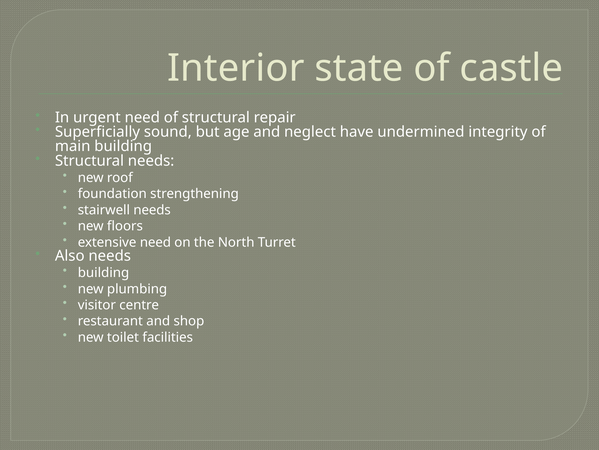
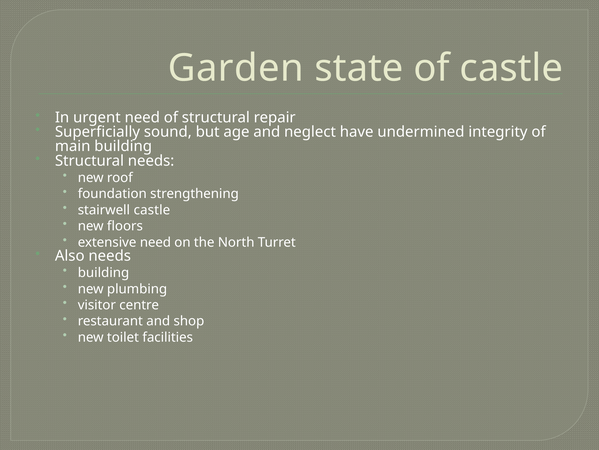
Interior: Interior -> Garden (236, 68)
stairwell needs: needs -> castle (152, 210)
